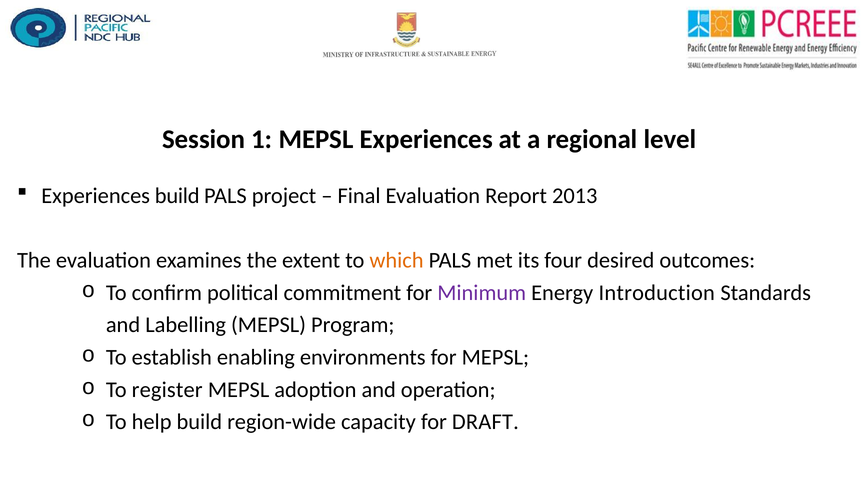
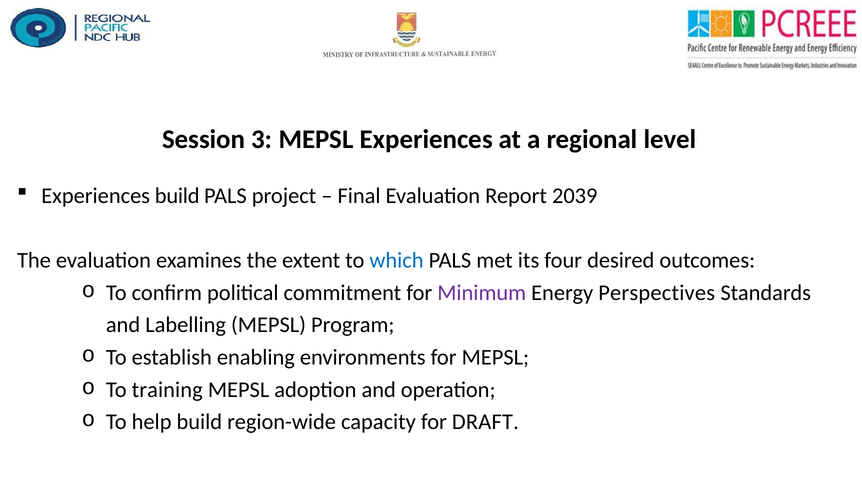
1: 1 -> 3 (262, 140)
2013: 2013 -> 2039 (575, 196)
which colour: orange -> blue (397, 260)
Introduction: Introduction -> Perspectives (657, 293)
register: register -> training (167, 390)
